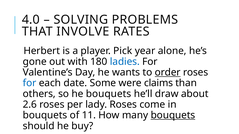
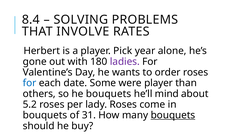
4.0: 4.0 -> 8.4 (31, 20)
ladies colour: blue -> purple (125, 62)
order underline: present -> none (168, 73)
were claims: claims -> player (159, 83)
draw: draw -> mind (167, 94)
2.6: 2.6 -> 5.2 (30, 105)
11: 11 -> 31 (89, 116)
